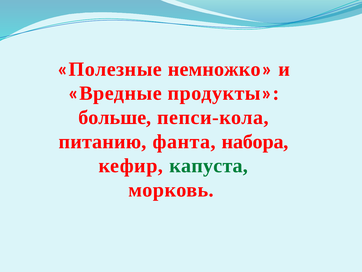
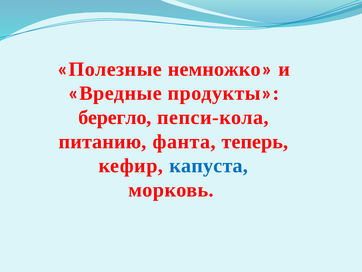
больше: больше -> берегло (115, 117)
набора: набора -> теперь (255, 141)
капуста colour: green -> blue (209, 166)
